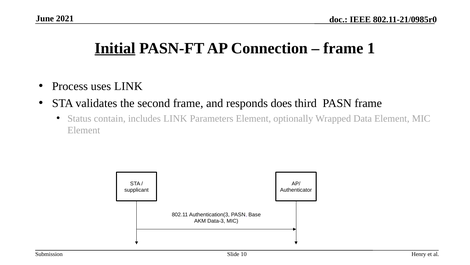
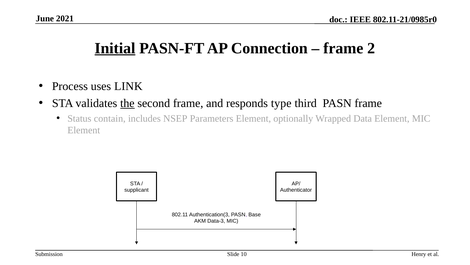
1: 1 -> 2 (371, 48)
the underline: none -> present (127, 103)
does: does -> type (281, 103)
includes LINK: LINK -> NSEP (175, 118)
